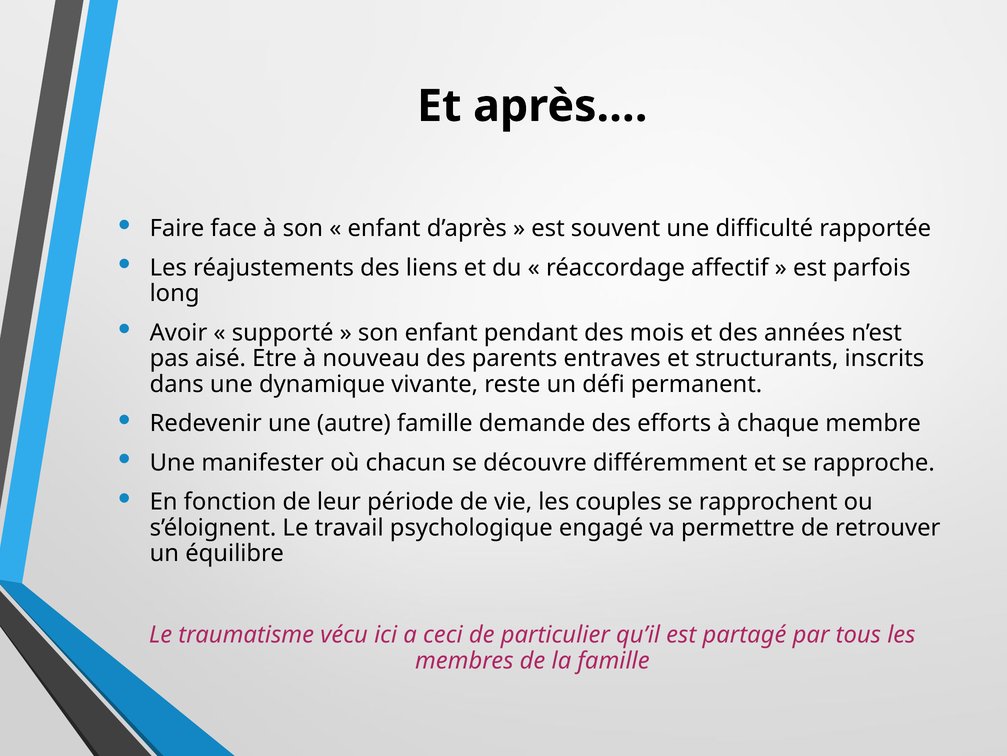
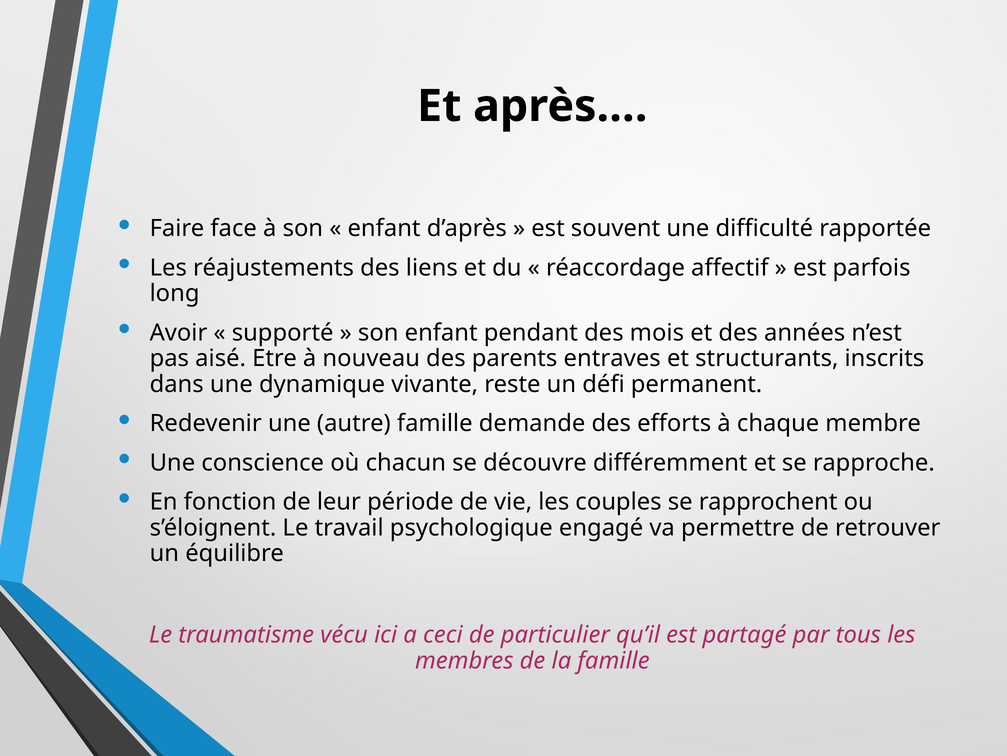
manifester: manifester -> conscience (263, 462)
